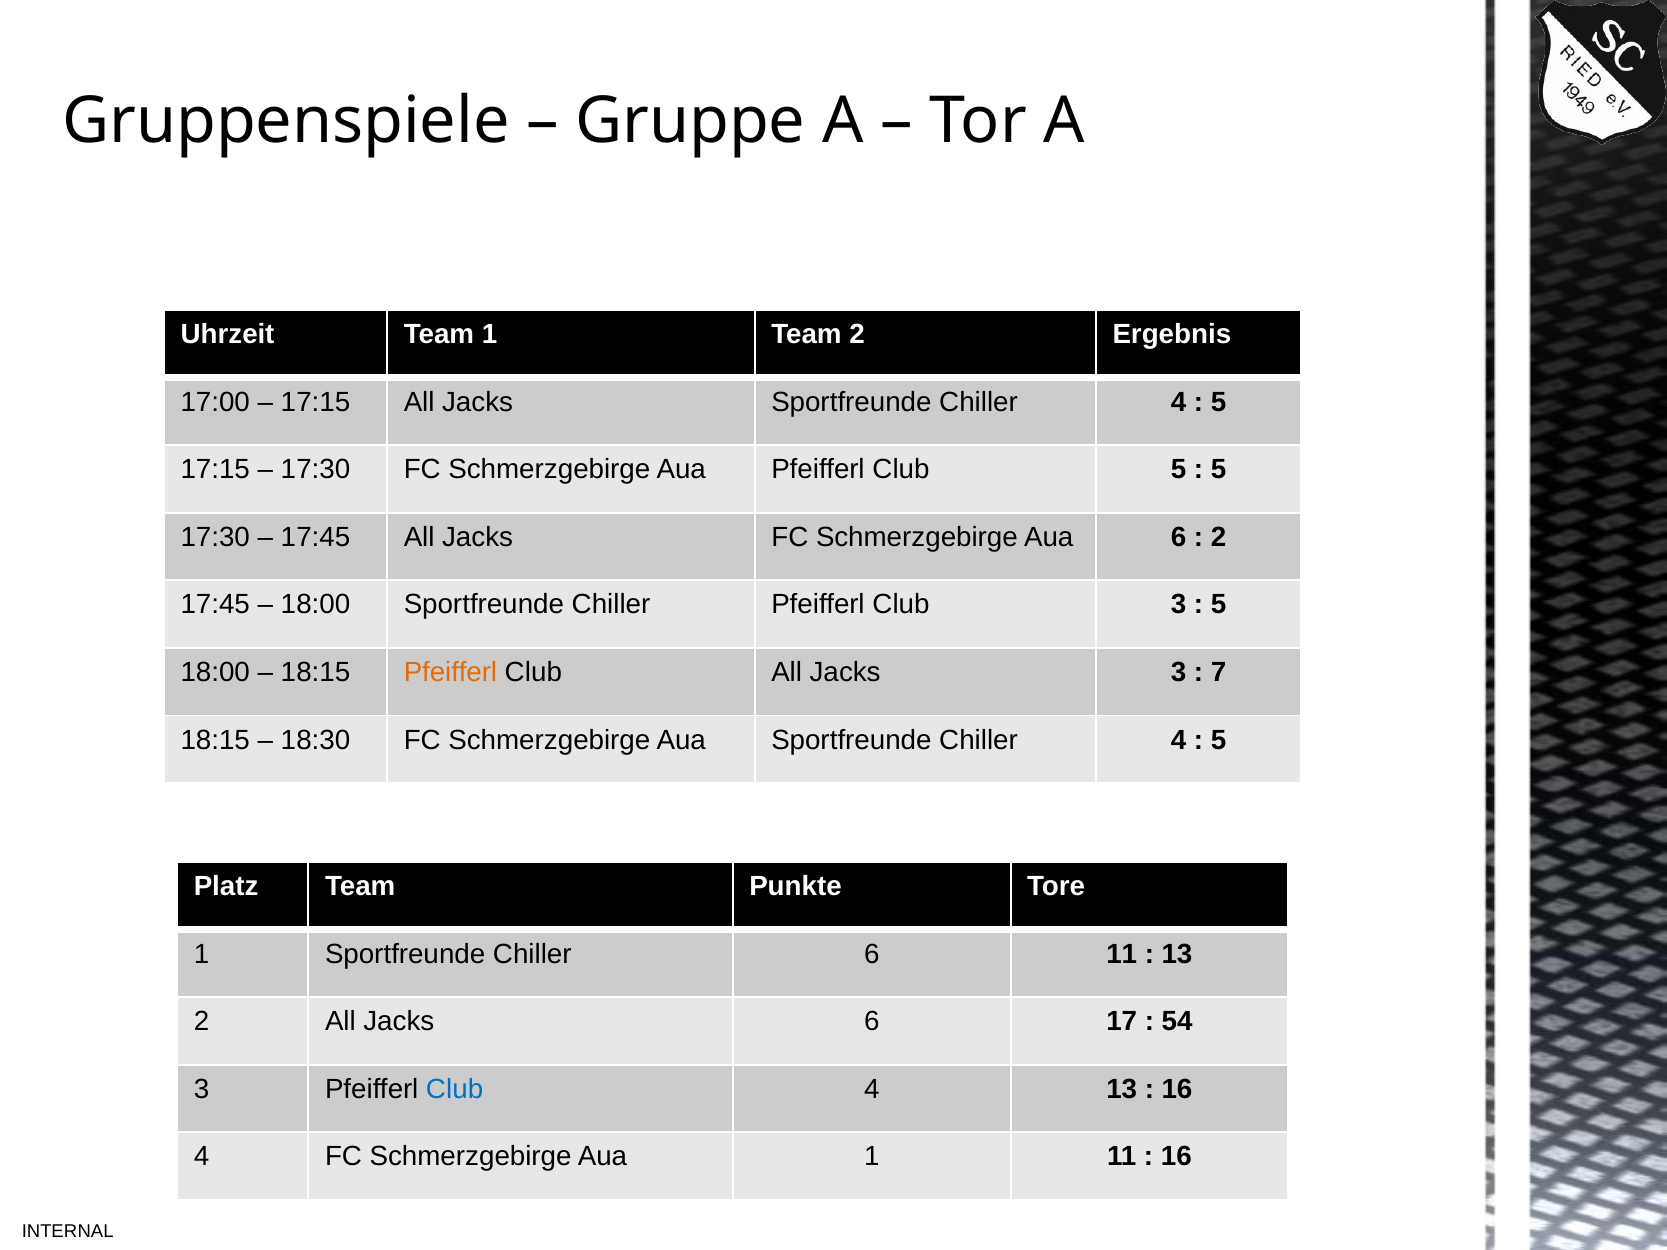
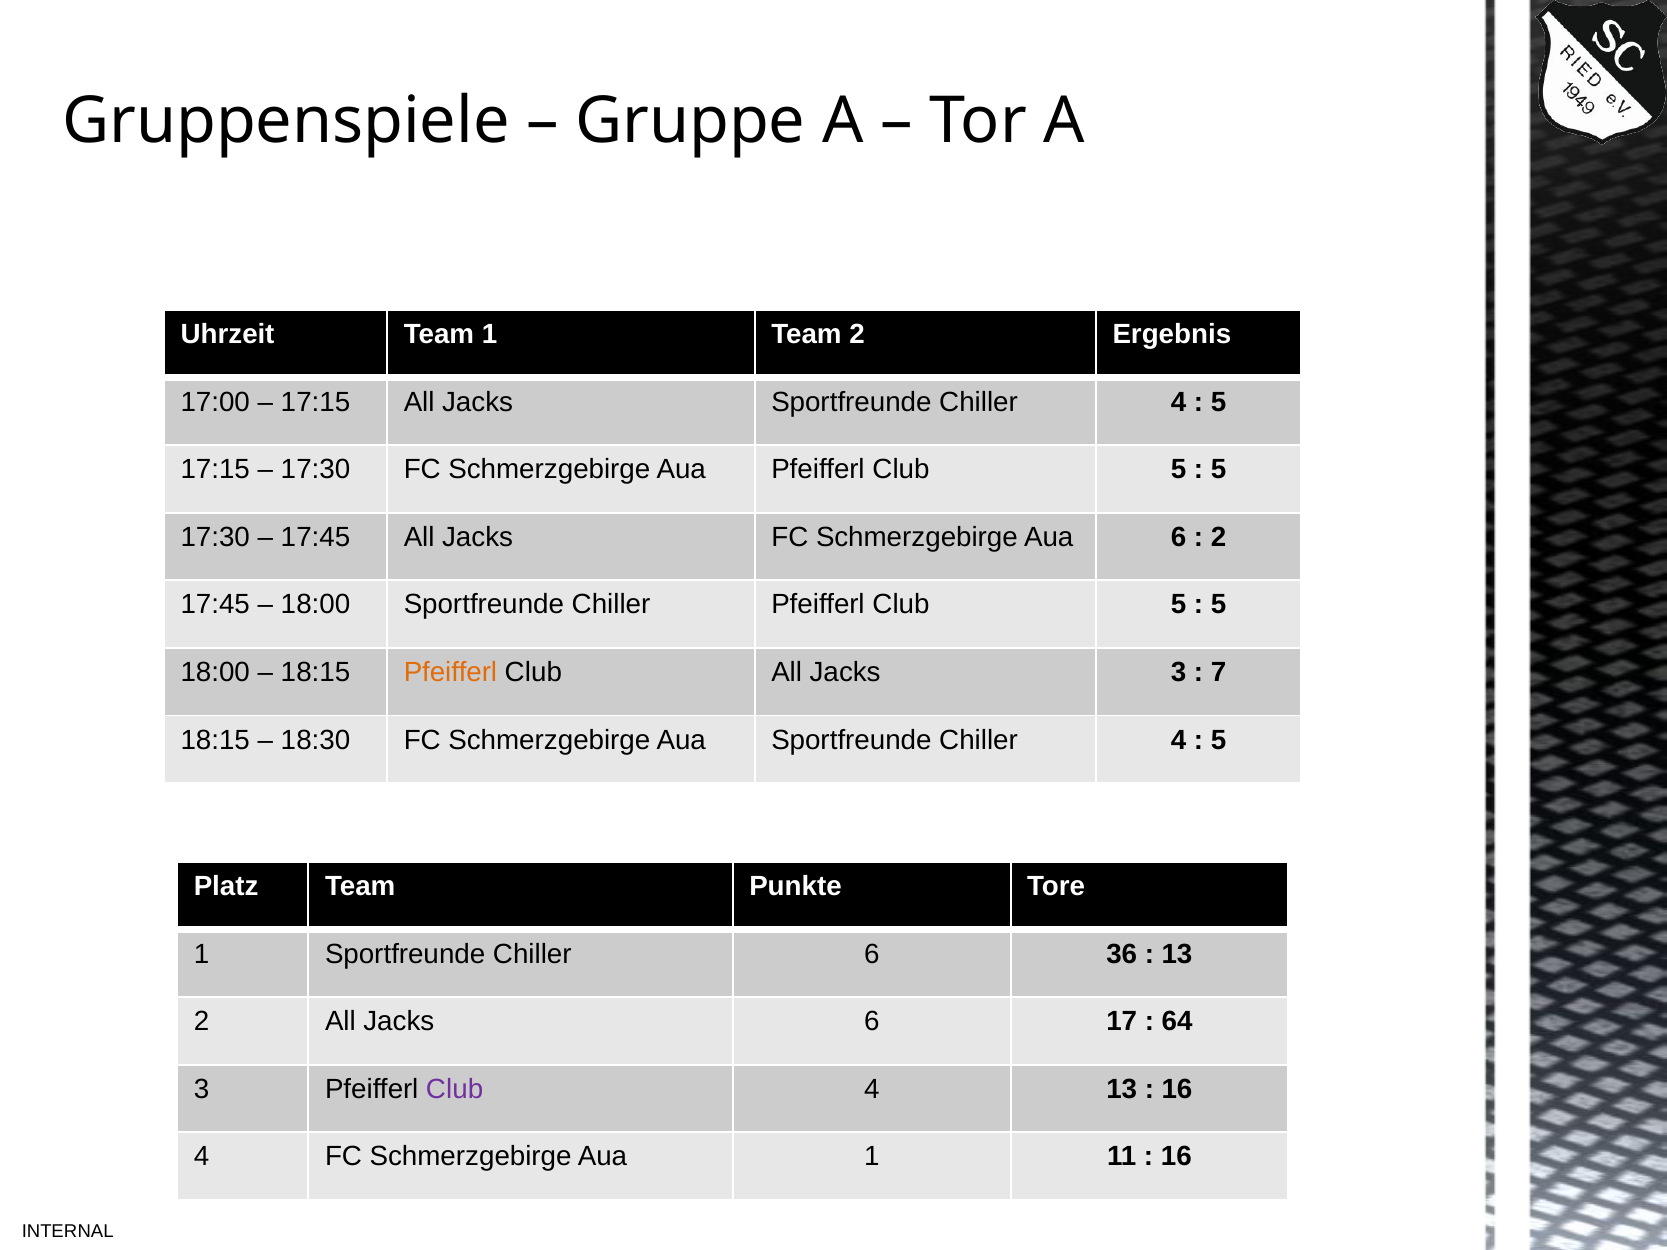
Chiller Pfeifferl Club 3: 3 -> 5 (1179, 605)
6 11: 11 -> 36 (1122, 954)
54: 54 -> 64 (1177, 1022)
Club colour: blue -> purple (455, 1089)
